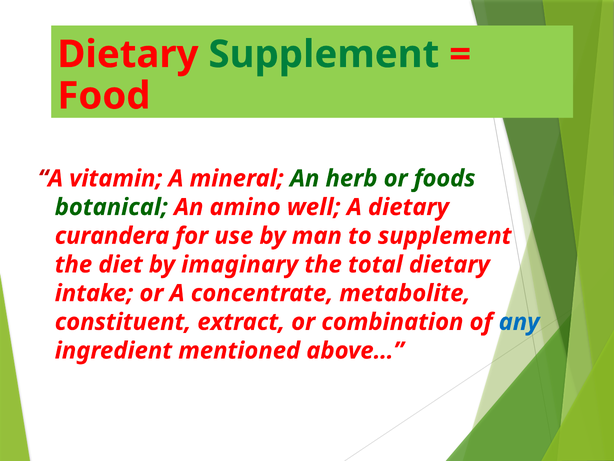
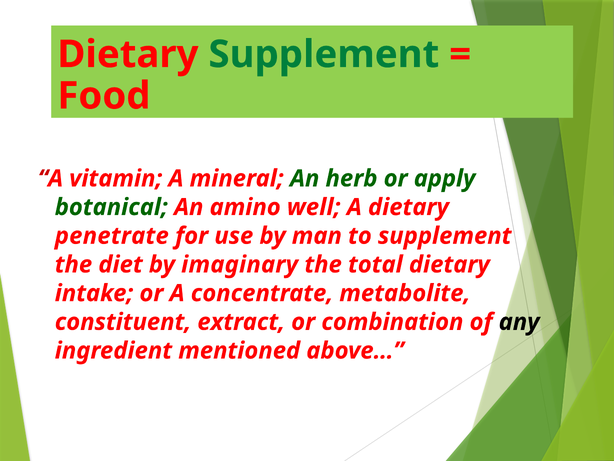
foods: foods -> apply (445, 178)
curandera: curandera -> penetrate (112, 236)
any colour: blue -> black (519, 322)
